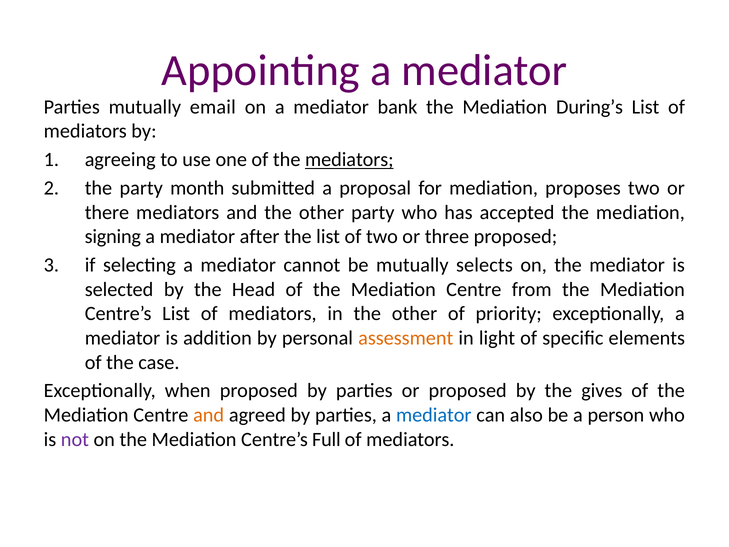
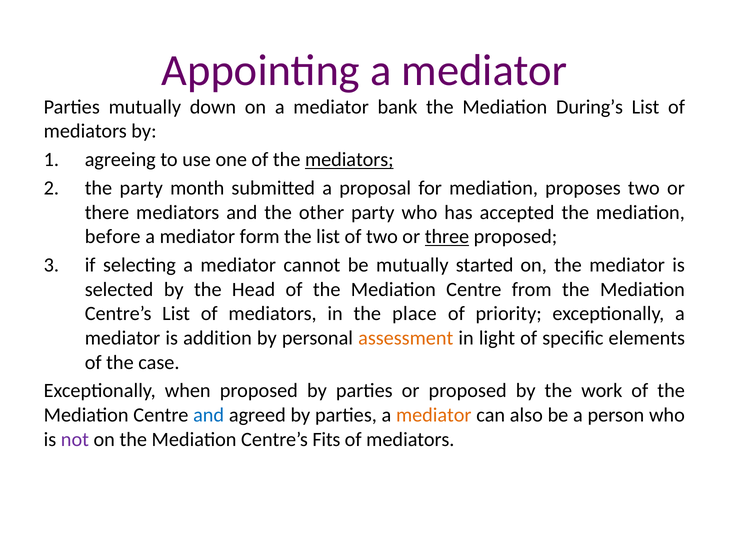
email: email -> down (213, 107)
signing: signing -> before (113, 237)
after: after -> form (260, 237)
three underline: none -> present (447, 237)
selects: selects -> started (485, 265)
in the other: other -> place (414, 314)
gives: gives -> work (602, 391)
and colour: orange -> blue (209, 415)
mediator colour: blue -> orange (434, 415)
Full: Full -> Fits (326, 439)
